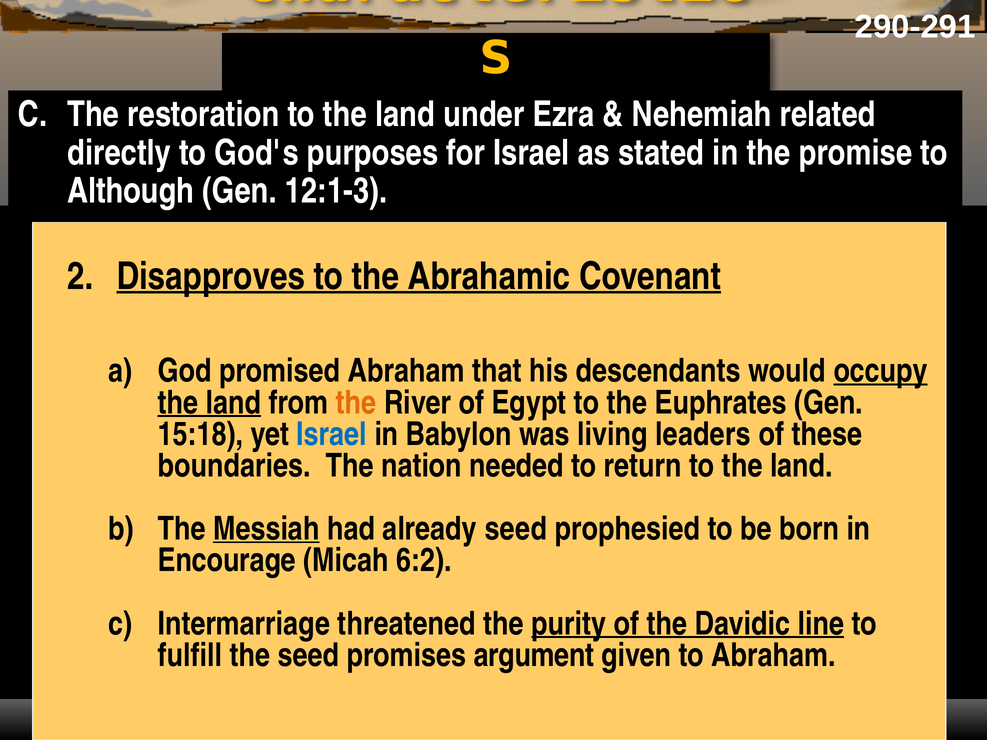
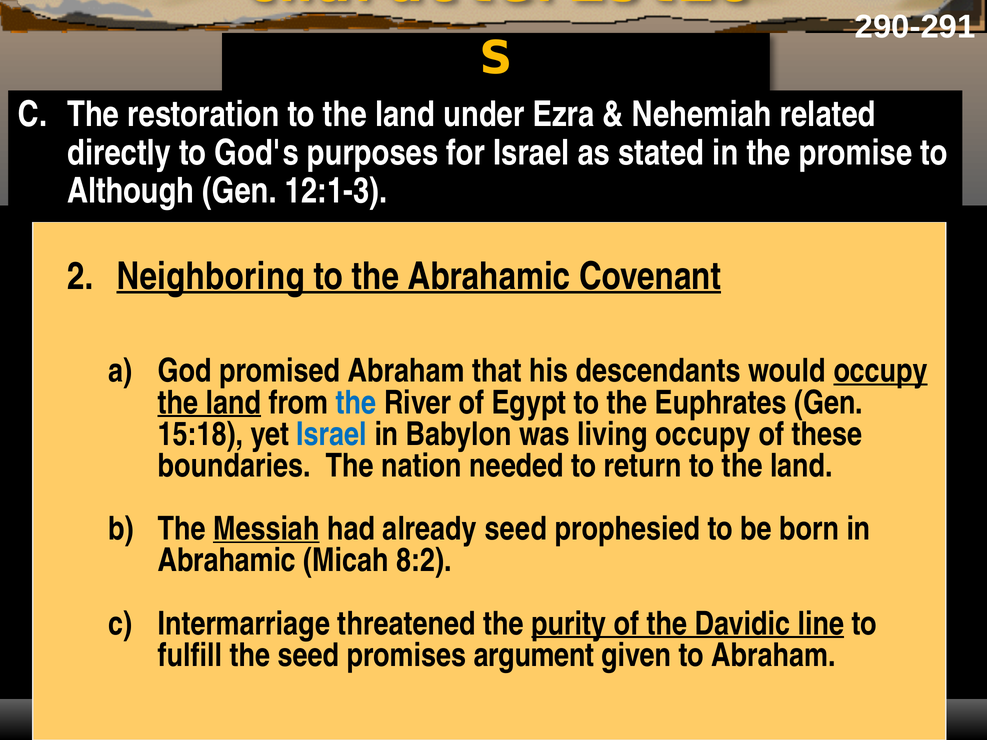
Disapproves: Disapproves -> Neighboring (211, 277)
the colour: orange -> blue (356, 403)
living leaders: leaders -> occupy (703, 434)
Encourage: Encourage -> Abrahamic (227, 561)
6:2: 6:2 -> 8:2 (424, 561)
